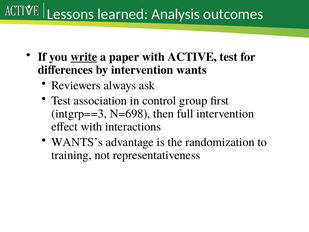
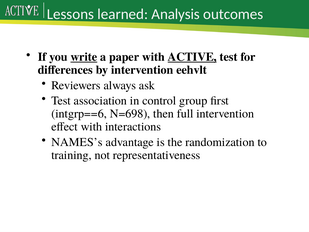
ACTIVE underline: none -> present (192, 57)
wants: wants -> eehvlt (192, 70)
intgrp==3: intgrp==3 -> intgrp==6 (79, 114)
WANTS’s: WANTS’s -> NAMES’s (77, 142)
